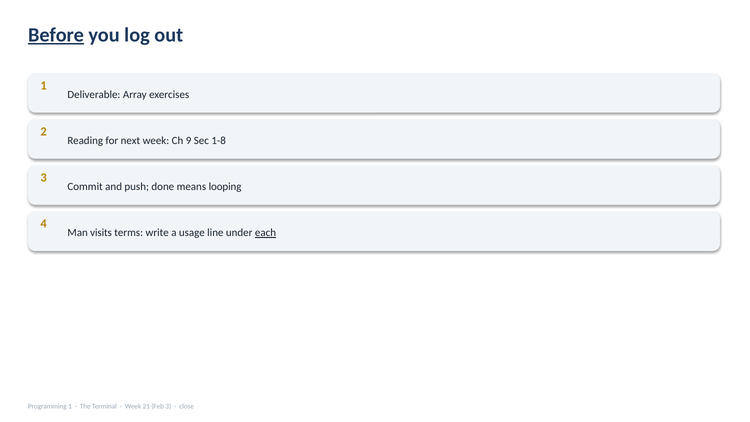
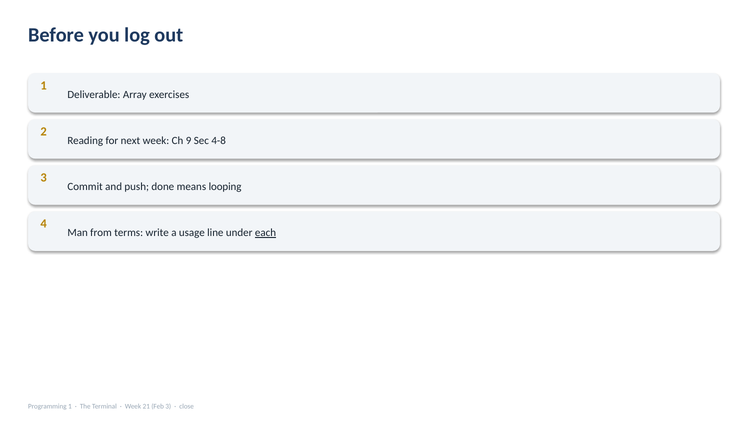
Before underline: present -> none (56, 35)
1-8: 1-8 -> 4-8 (219, 141)
visits: visits -> from (101, 233)
